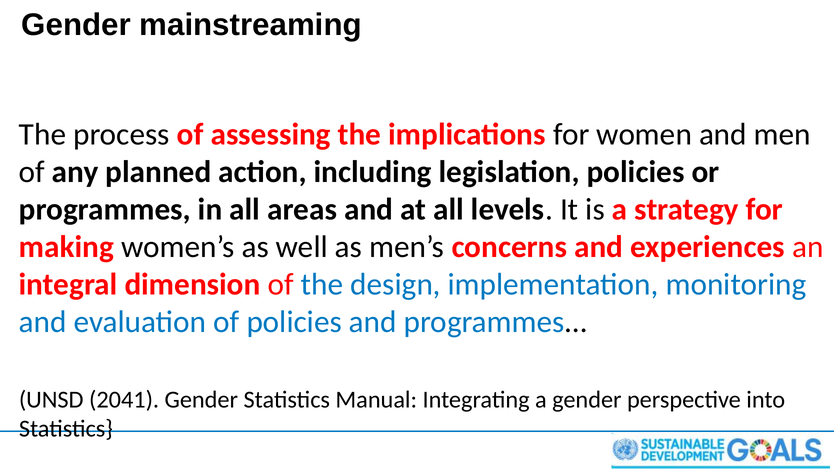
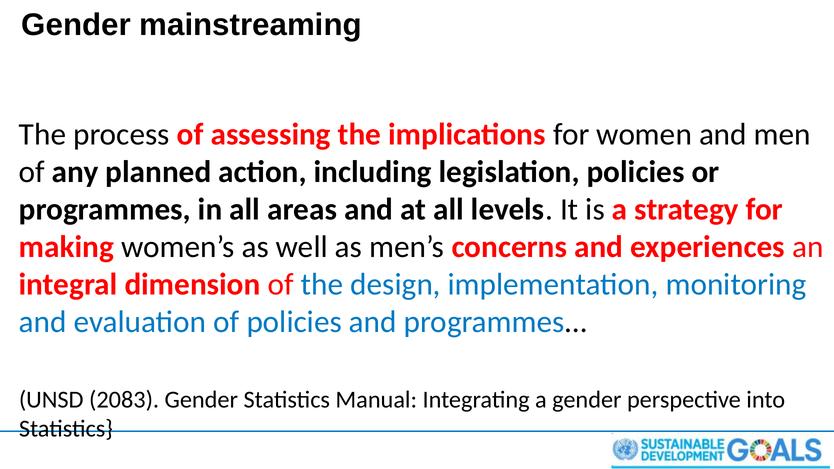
2041: 2041 -> 2083 (124, 400)
